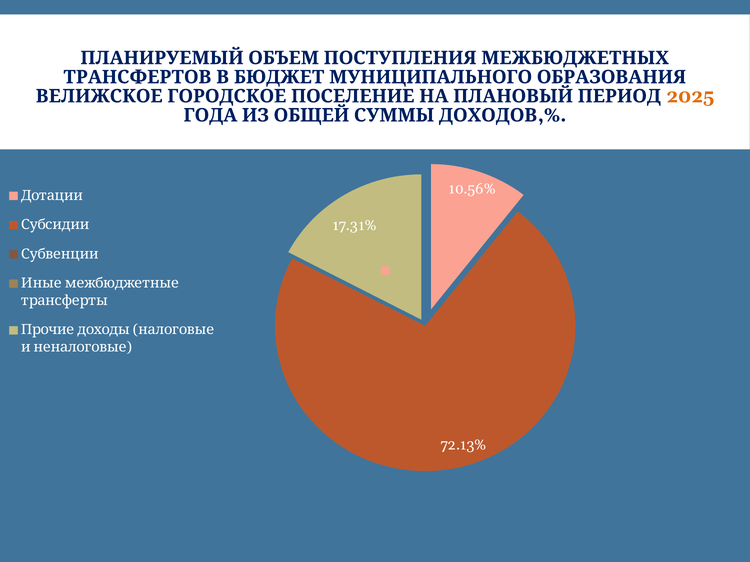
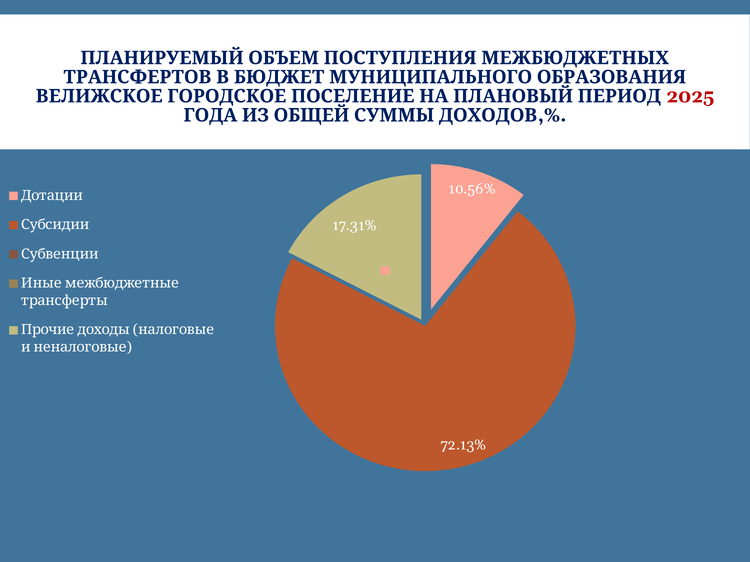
2025 colour: orange -> red (690, 96)
